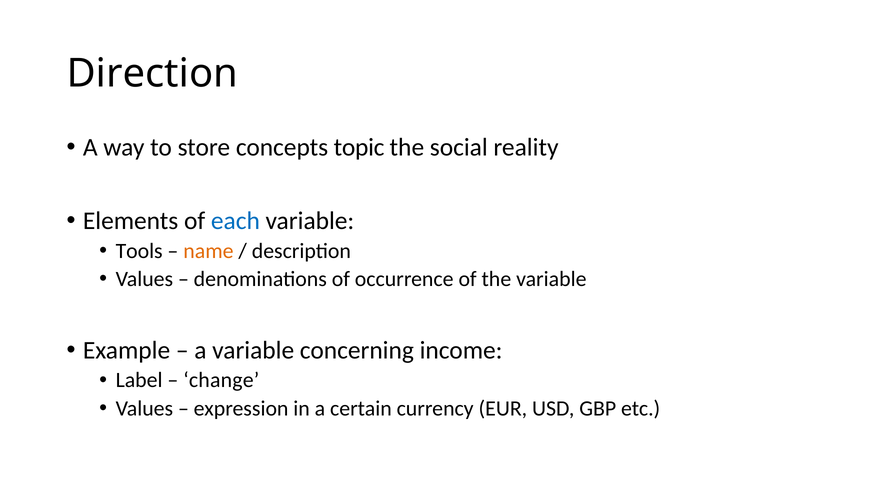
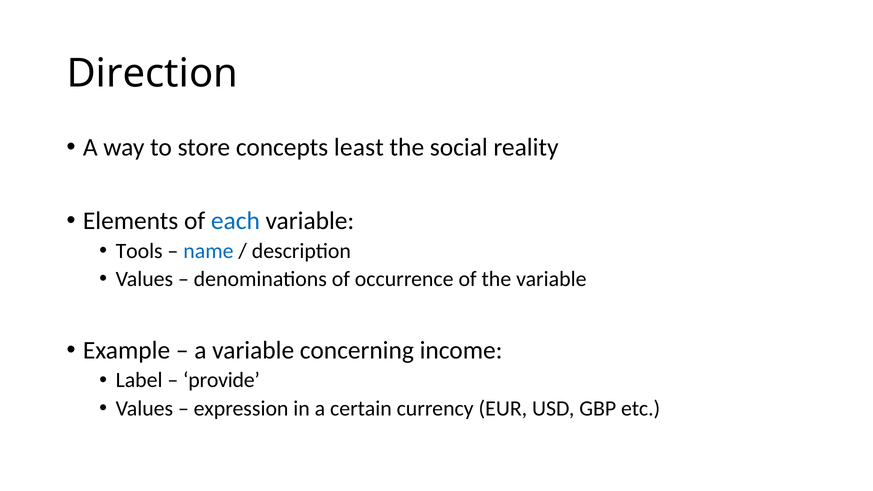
topic: topic -> least (359, 148)
name colour: orange -> blue (208, 251)
change: change -> provide (221, 380)
